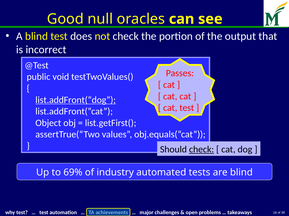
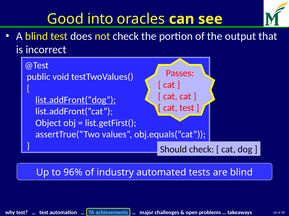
null: null -> into (100, 19)
check underline: present -> none (202, 150)
69%: 69% -> 96% (73, 173)
